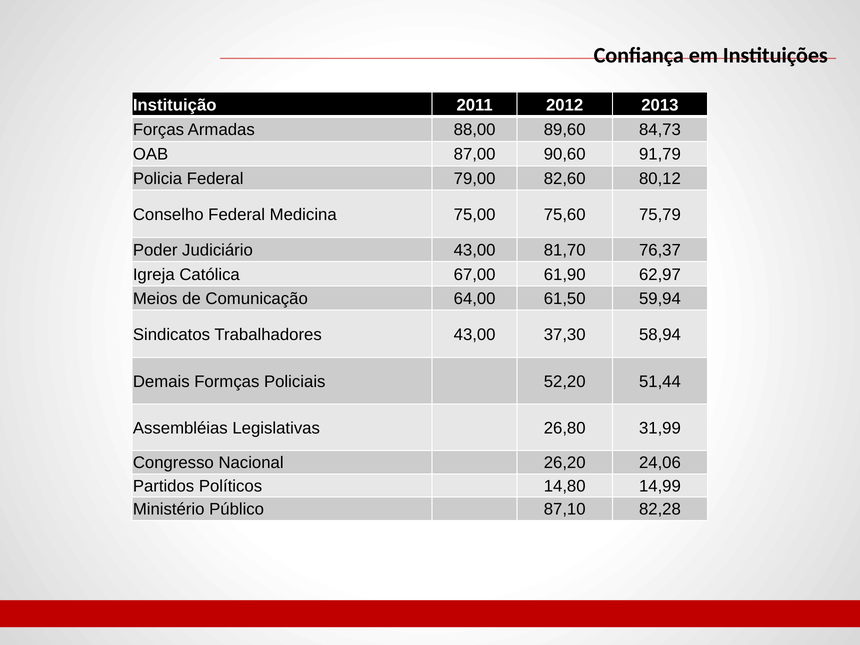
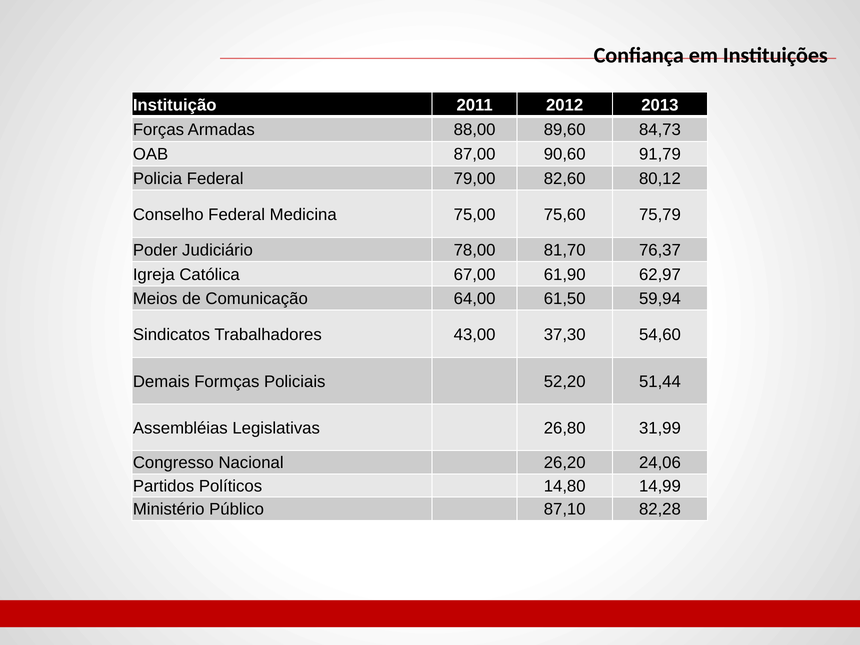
Judiciário 43,00: 43,00 -> 78,00 (475, 250)
58,94: 58,94 -> 54,60 (660, 335)
